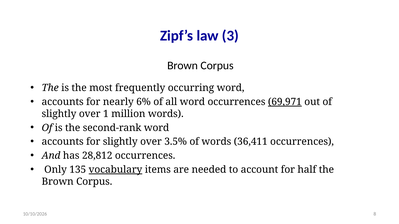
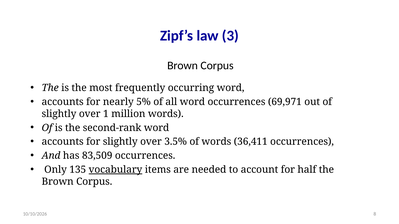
6%: 6% -> 5% (144, 102)
69,971 underline: present -> none (285, 102)
28,812: 28,812 -> 83,509 (97, 156)
